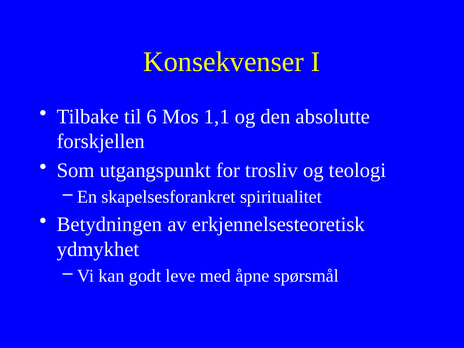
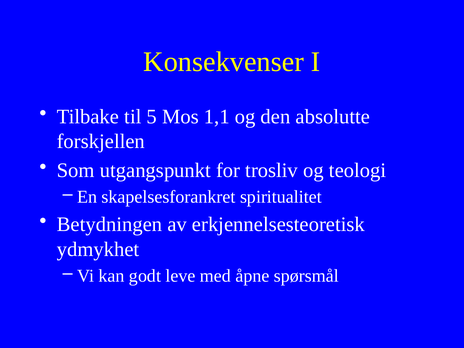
6: 6 -> 5 (152, 117)
